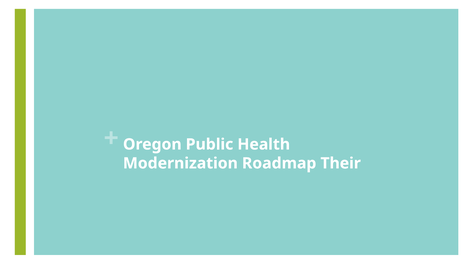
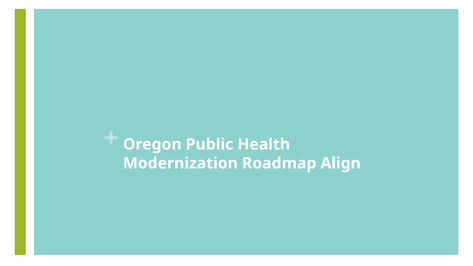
Their: Their -> Align (341, 163)
